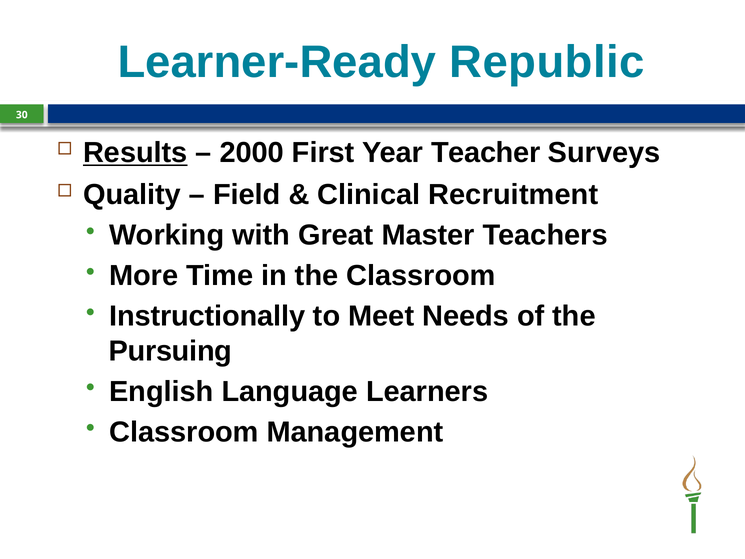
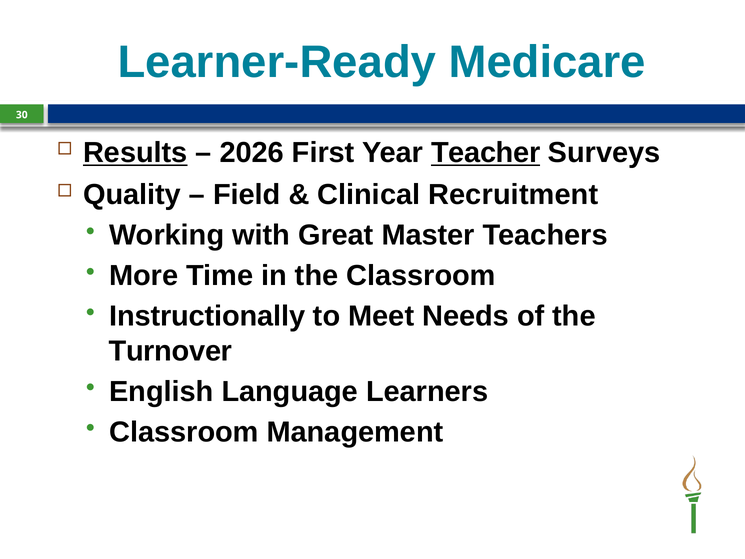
Republic: Republic -> Medicare (547, 62)
2000: 2000 -> 2026 (252, 153)
Teacher underline: none -> present (486, 153)
Pursuing: Pursuing -> Turnover (170, 351)
